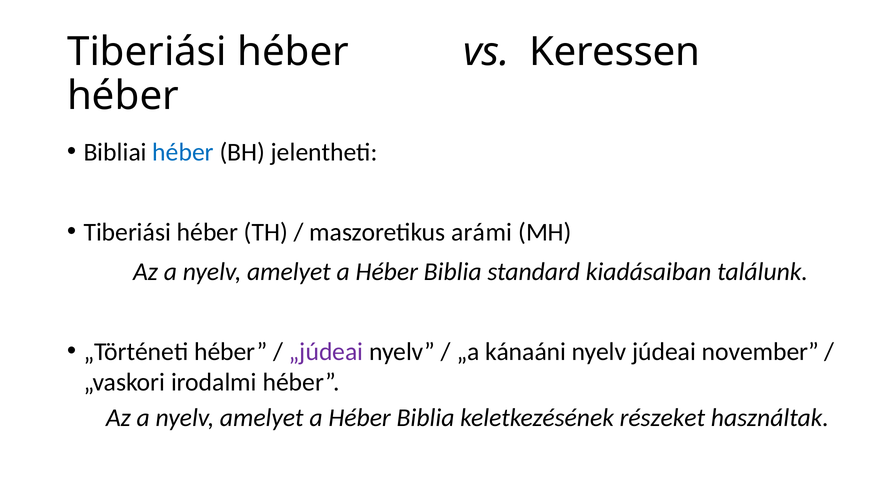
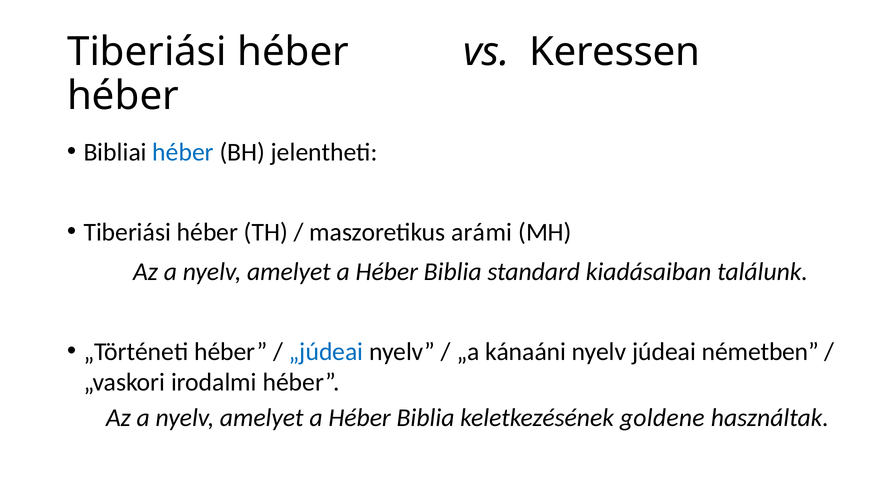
„júdeai colour: purple -> blue (326, 352)
november: november -> németben (760, 352)
részeket: részeket -> goldene (662, 418)
